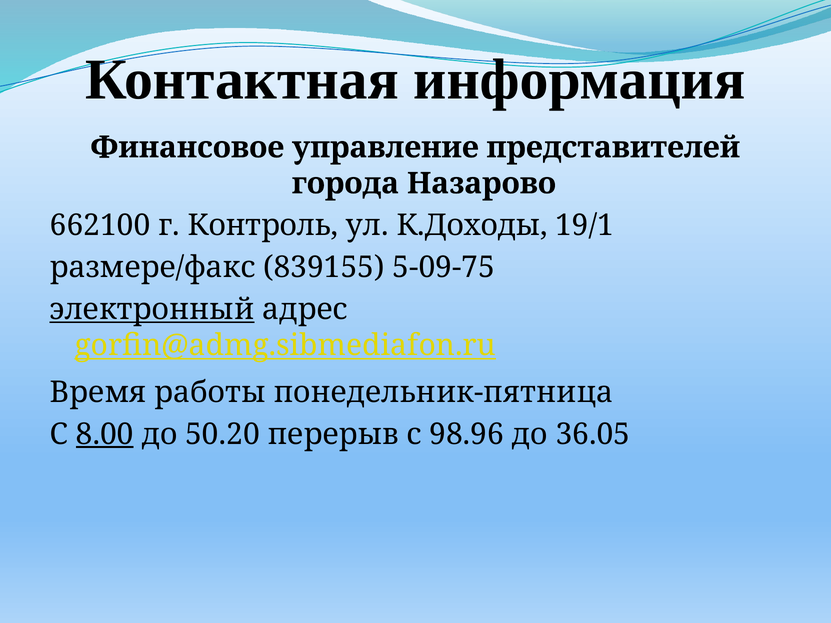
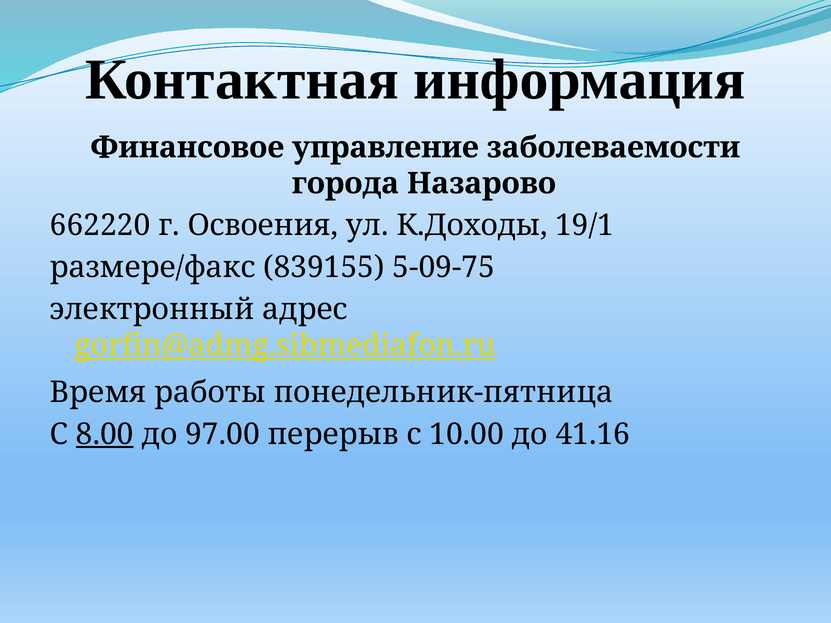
представителей: представителей -> заболеваемости (613, 148)
662100: 662100 -> 662220 (100, 225)
Контроль: Контроль -> Освоения (263, 225)
электронный underline: present -> none (152, 309)
50.20: 50.20 -> 97.00 (222, 434)
98.96: 98.96 -> 10.00 (467, 434)
36.05: 36.05 -> 41.16 (593, 434)
